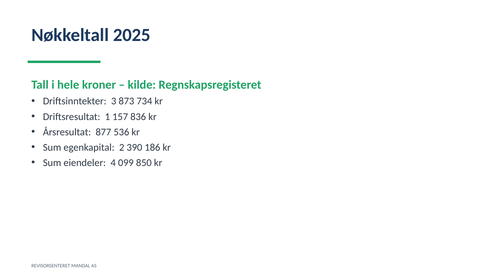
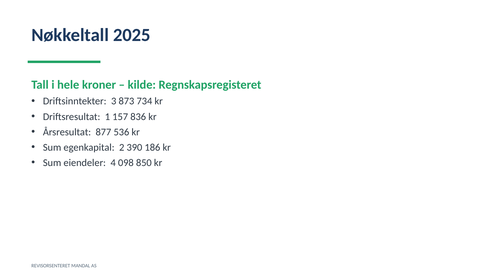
099: 099 -> 098 (126, 163)
